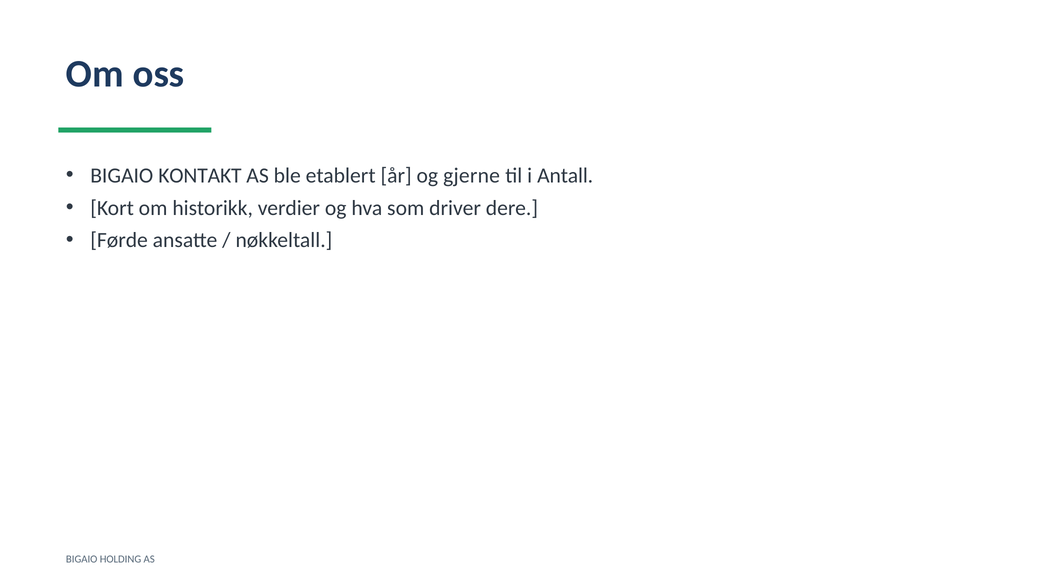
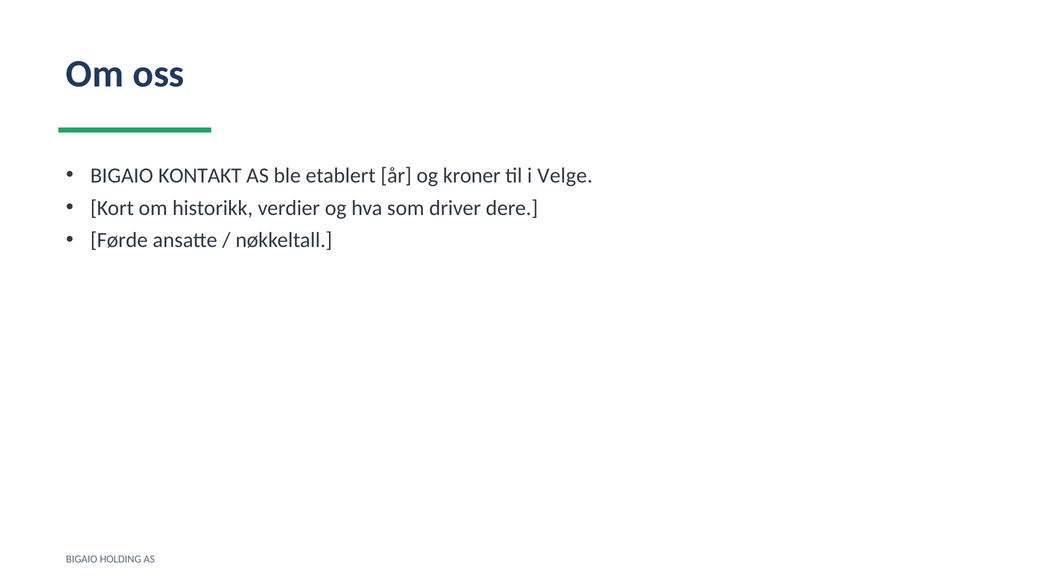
gjerne: gjerne -> kroner (472, 176)
Antall: Antall -> Velge (565, 176)
